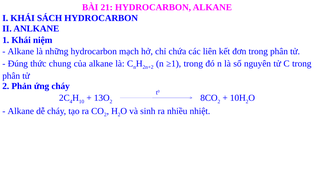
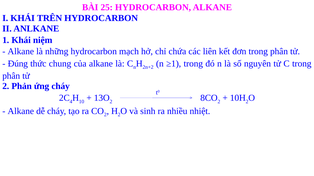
21: 21 -> 25 (107, 7)
SÁCH: SÁCH -> TRÊN (50, 18)
